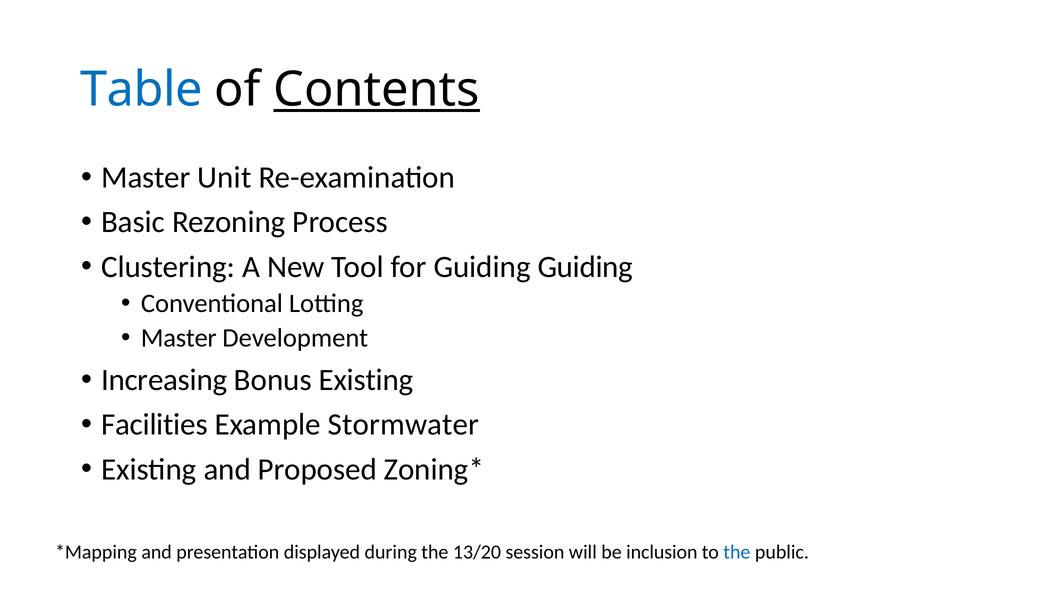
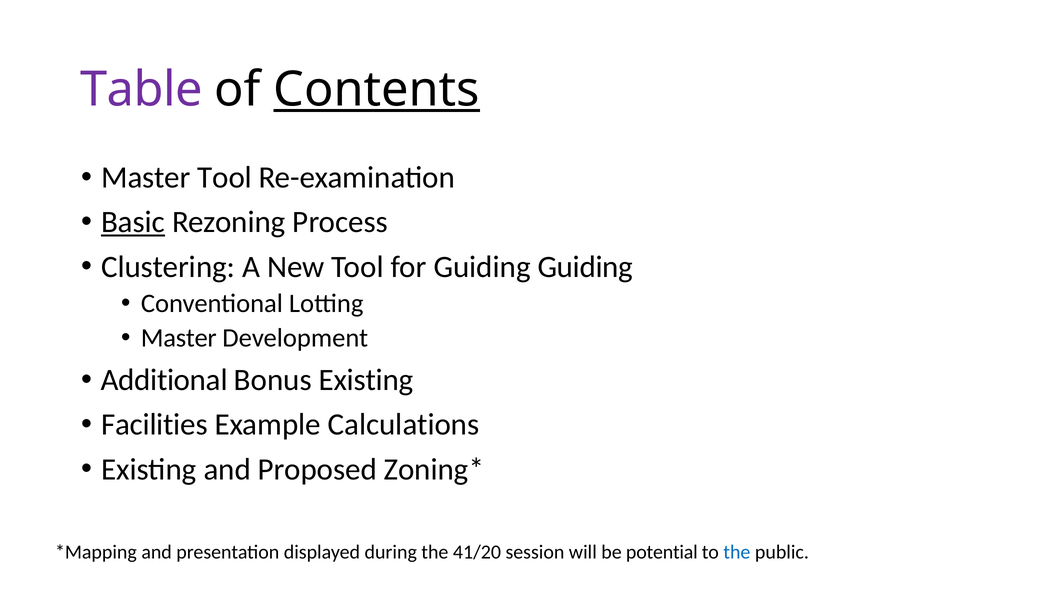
Table colour: blue -> purple (142, 89)
Master Unit: Unit -> Tool (225, 177)
Basic underline: none -> present (133, 222)
Increasing: Increasing -> Additional (164, 380)
Stormwater: Stormwater -> Calculations (404, 424)
13/20: 13/20 -> 41/20 (477, 552)
inclusion: inclusion -> potential (662, 552)
